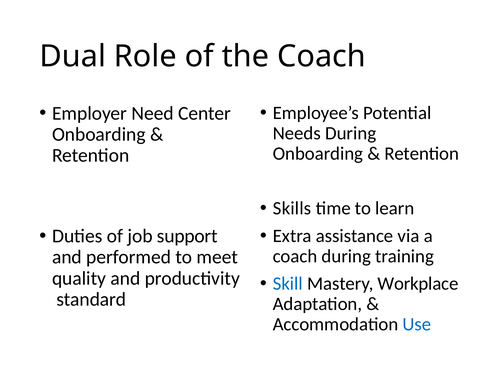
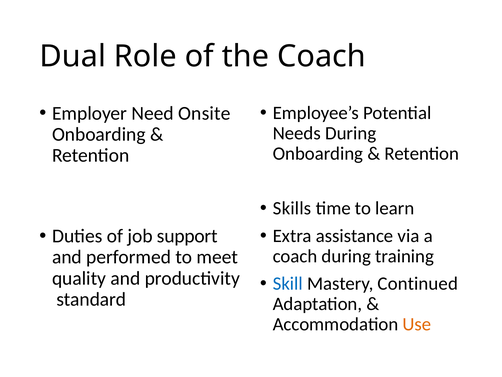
Center: Center -> Onsite (204, 113)
Workplace: Workplace -> Continued (418, 283)
Use colour: blue -> orange (417, 324)
